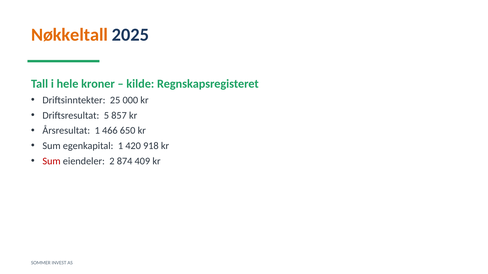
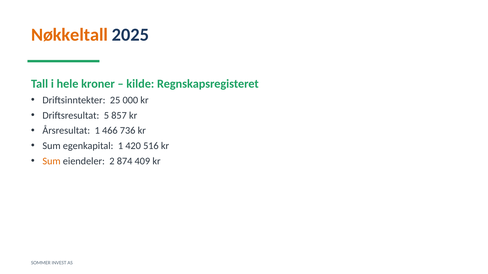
650: 650 -> 736 (128, 131)
918: 918 -> 516 (151, 146)
Sum colour: red -> orange (52, 161)
